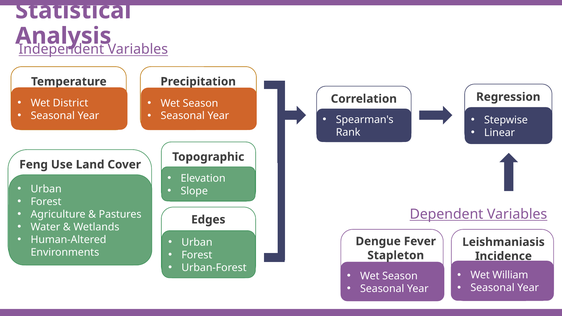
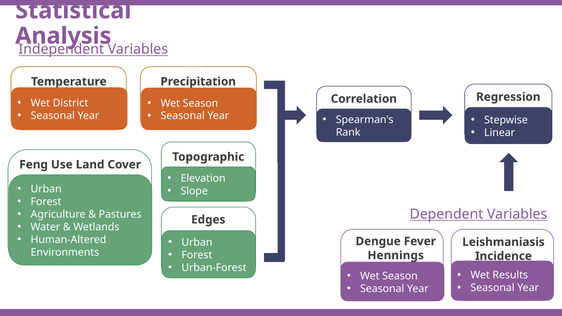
Stapleton: Stapleton -> Hennings (396, 255)
William: William -> Results (510, 275)
